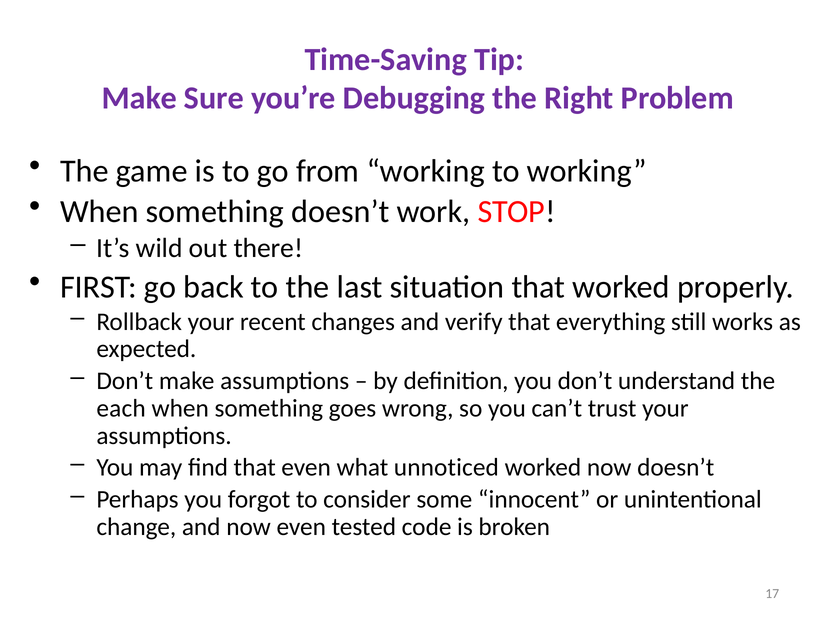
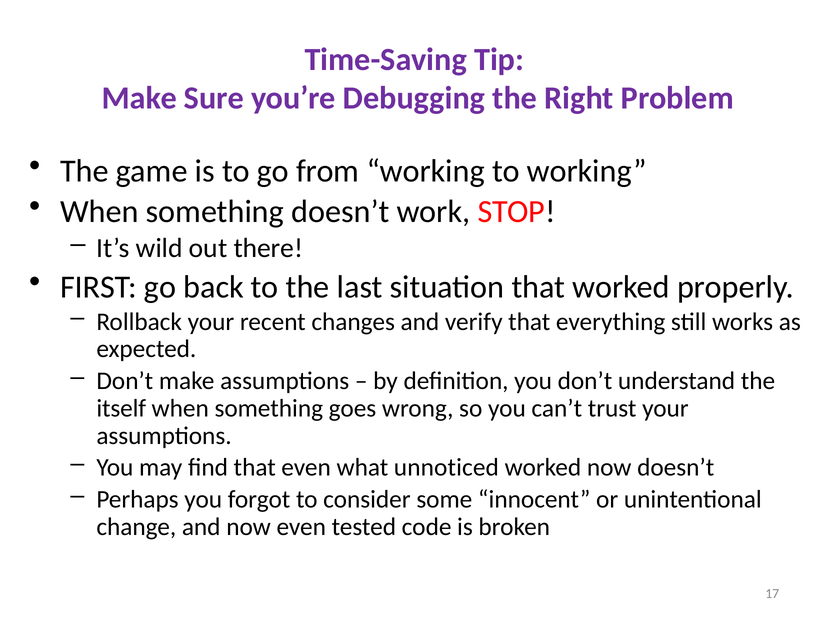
each: each -> itself (121, 408)
